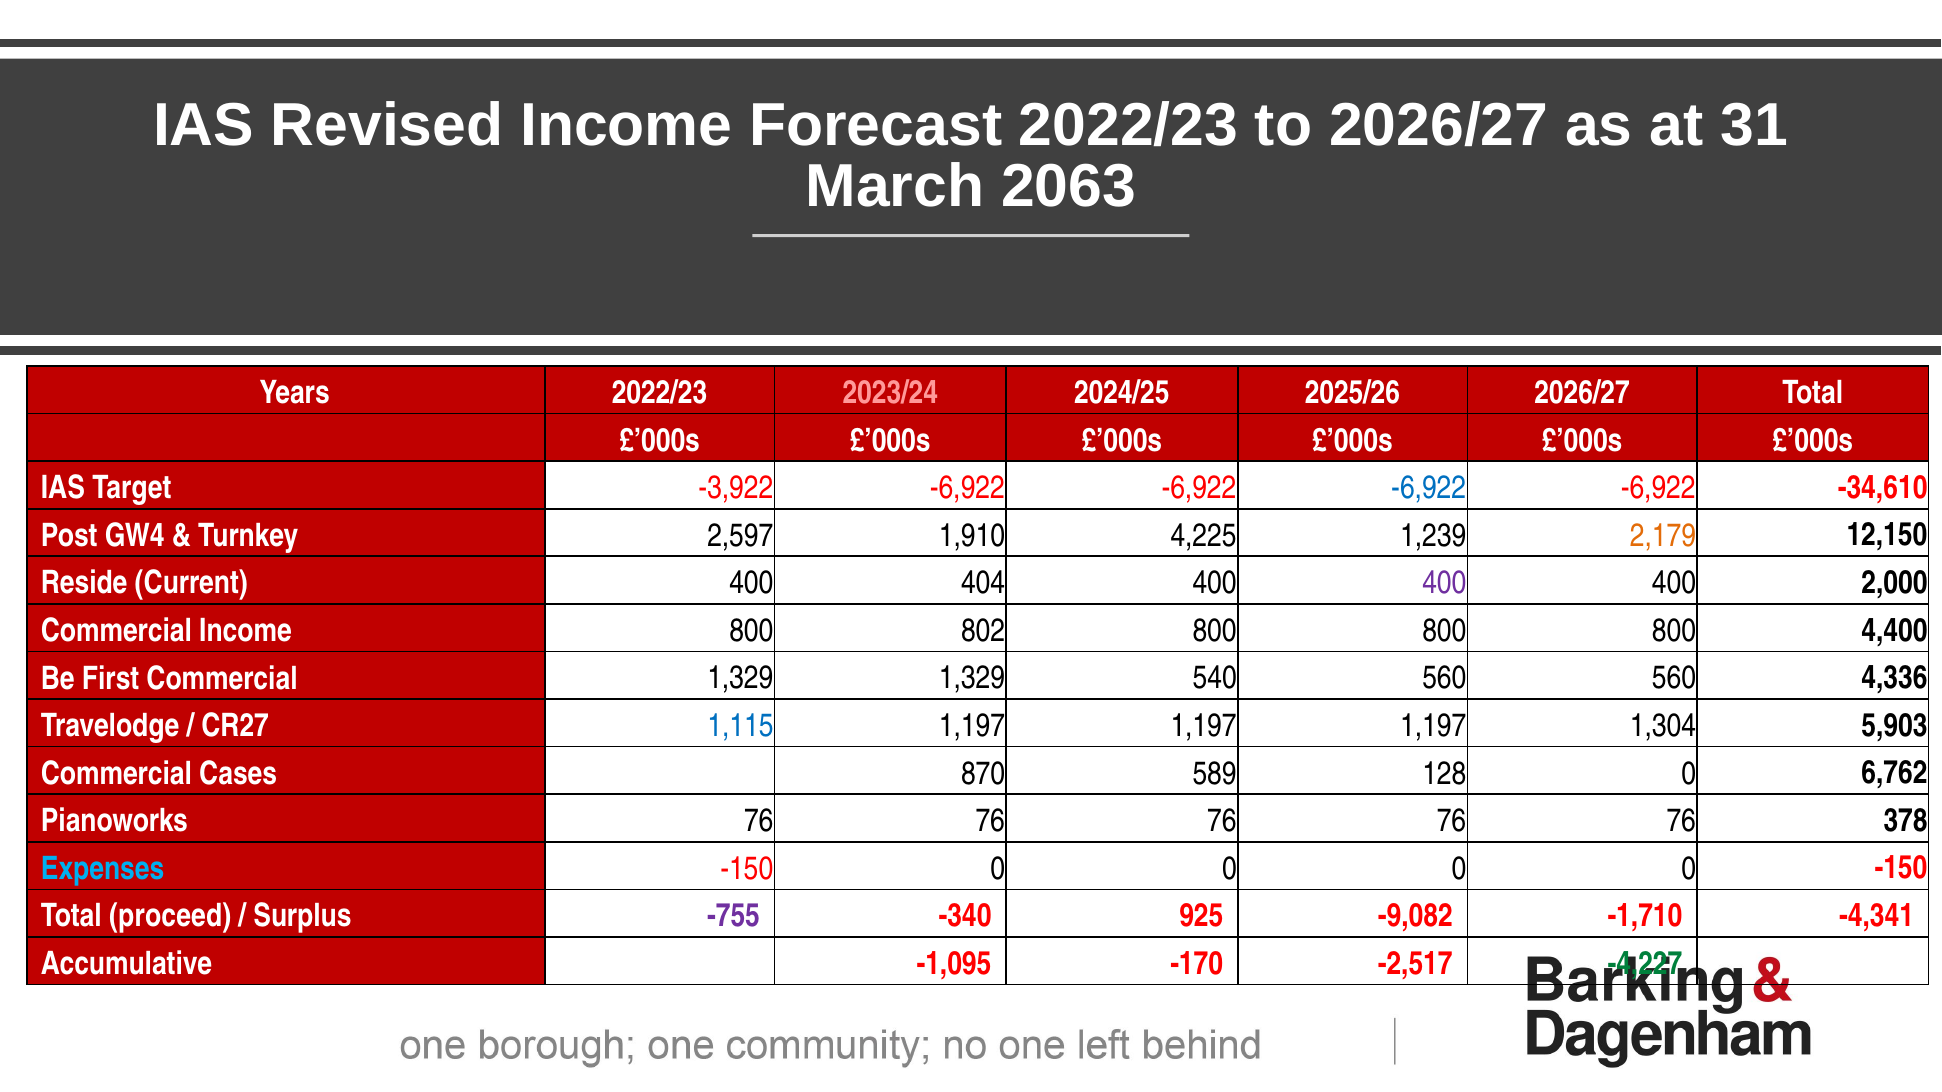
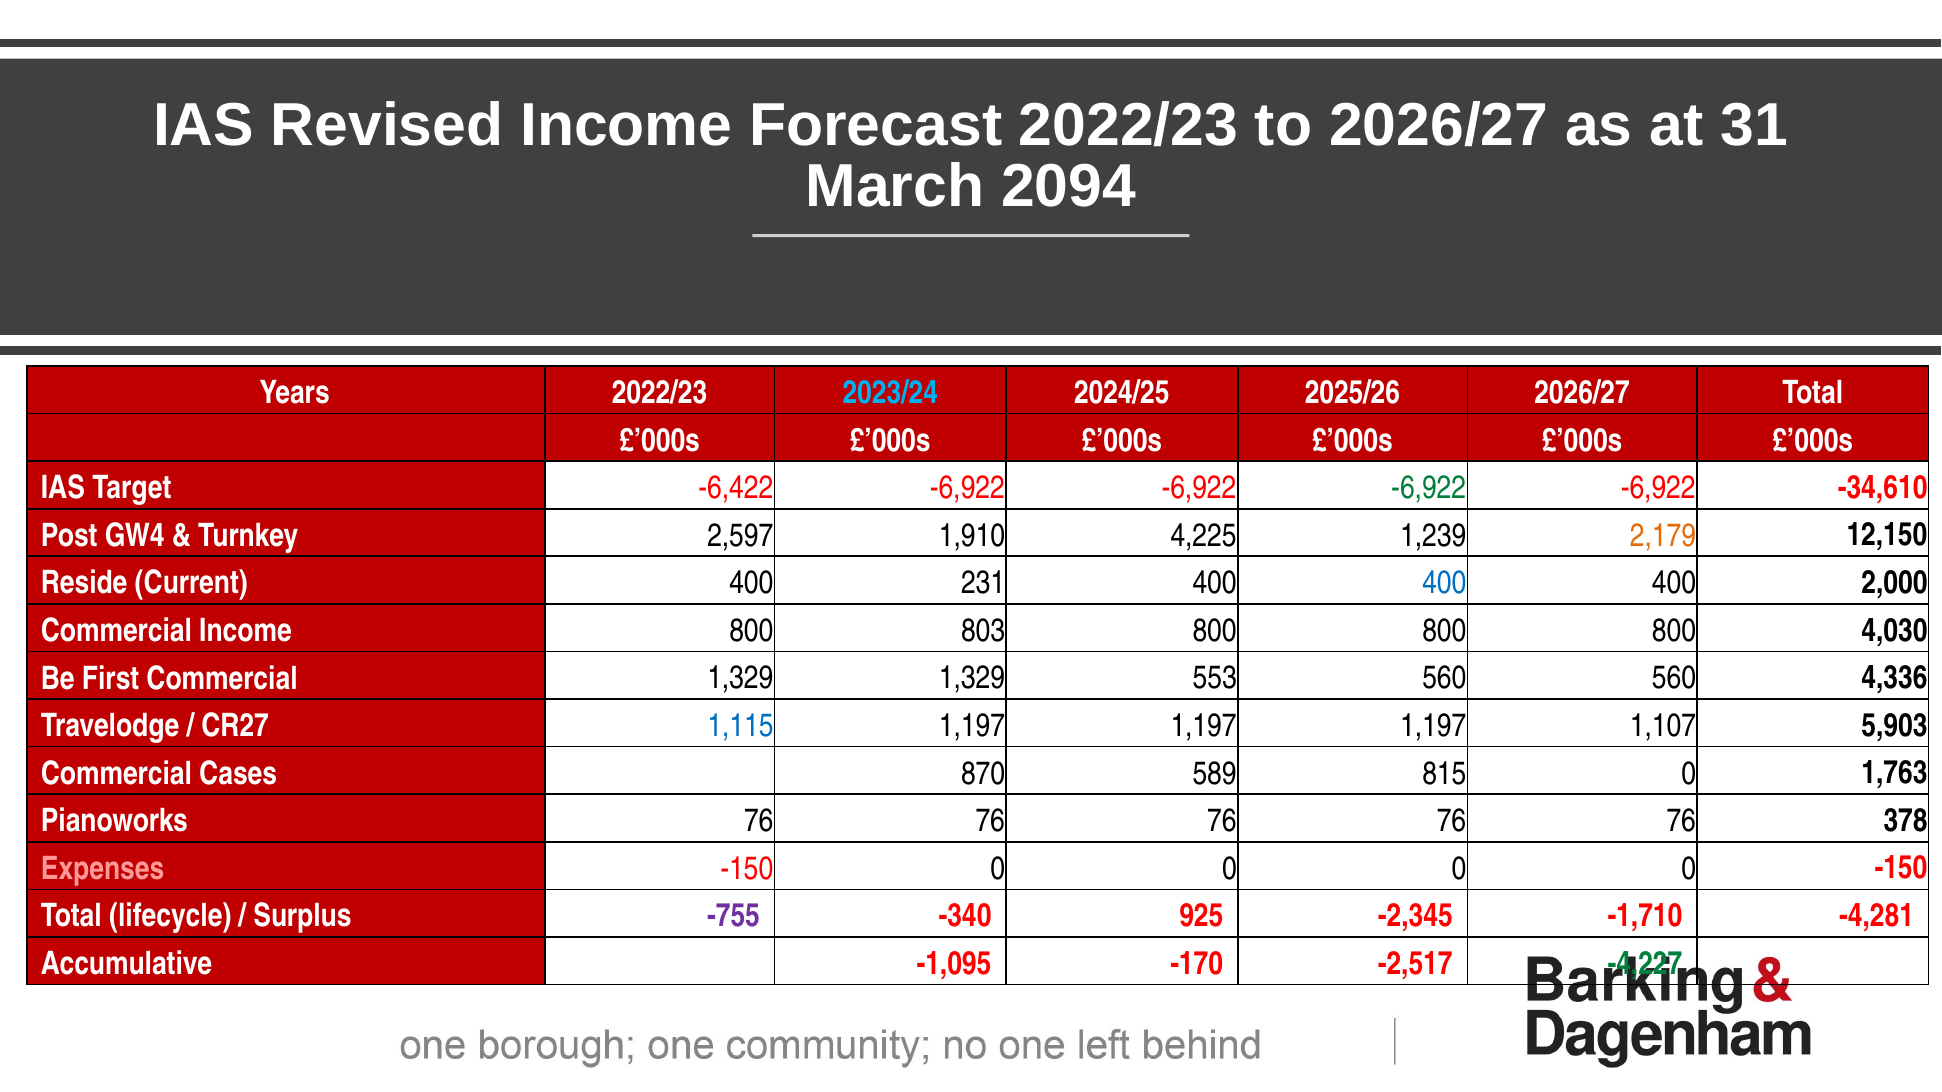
2063: 2063 -> 2094 (1069, 187)
2023/24 colour: pink -> light blue (890, 393)
-3,922: -3,922 -> -6,422 (736, 488)
-6,922 colour: blue -> green (1429, 488)
404: 404 -> 231 (983, 583)
400 colour: purple -> blue (1444, 583)
802: 802 -> 803 (983, 631)
4,400: 4,400 -> 4,030 (1895, 631)
540: 540 -> 553 (1215, 678)
1,304: 1,304 -> 1,107 (1663, 726)
128: 128 -> 815 (1444, 774)
6,762: 6,762 -> 1,763 (1895, 773)
Expenses colour: light blue -> pink (103, 869)
proceed: proceed -> lifecycle (170, 917)
-9,082: -9,082 -> -2,345 (1415, 917)
-4,341: -4,341 -> -4,281 (1877, 917)
